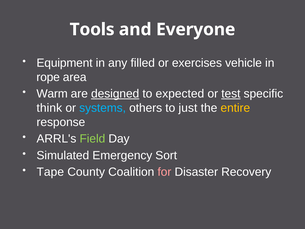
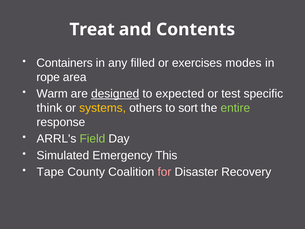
Tools: Tools -> Treat (92, 29)
Everyone: Everyone -> Contents (196, 29)
Equipment: Equipment -> Containers (65, 63)
vehicle: vehicle -> modes (243, 63)
test underline: present -> none (231, 94)
systems colour: light blue -> yellow (103, 108)
just: just -> sort (188, 108)
entire colour: yellow -> light green (235, 108)
Sort: Sort -> This (166, 155)
